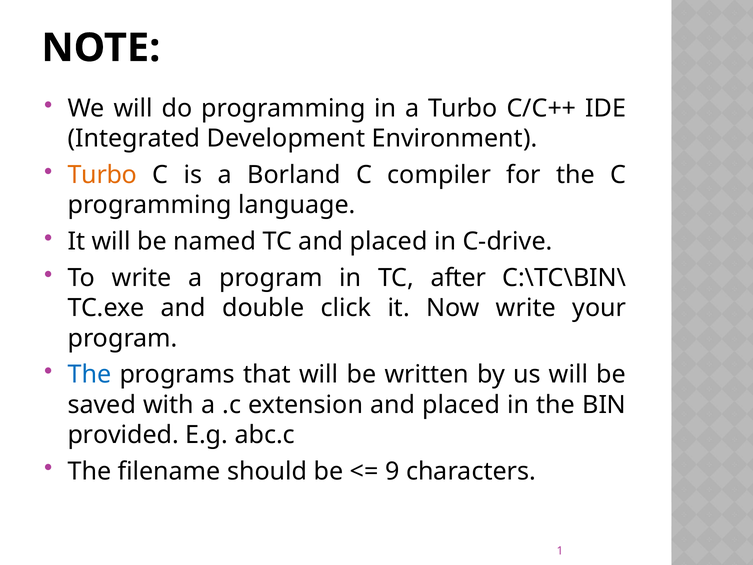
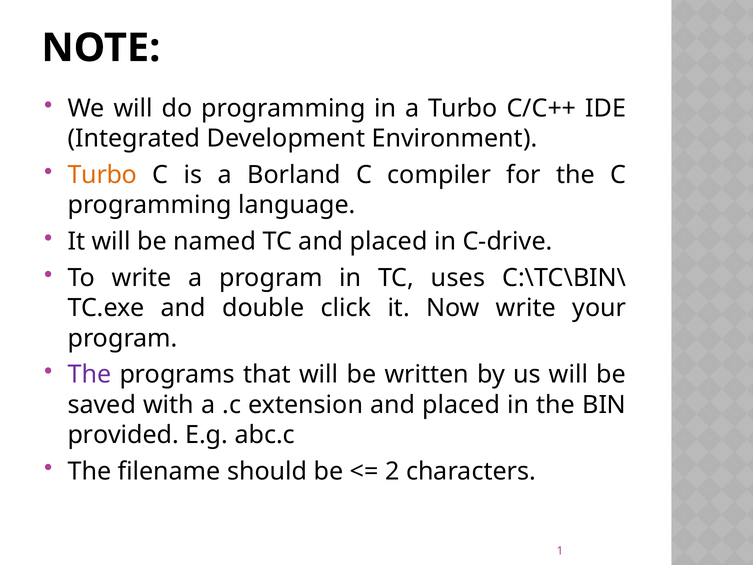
after: after -> uses (458, 278)
The colour: blue -> purple (89, 374)
9: 9 -> 2 (392, 471)
